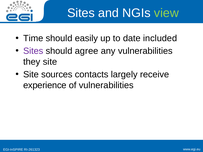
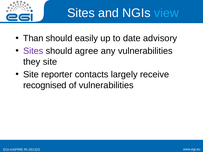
view colour: light green -> light blue (166, 13)
Time: Time -> Than (33, 38)
included: included -> advisory (160, 38)
sources: sources -> reporter (57, 75)
experience: experience -> recognised (45, 85)
